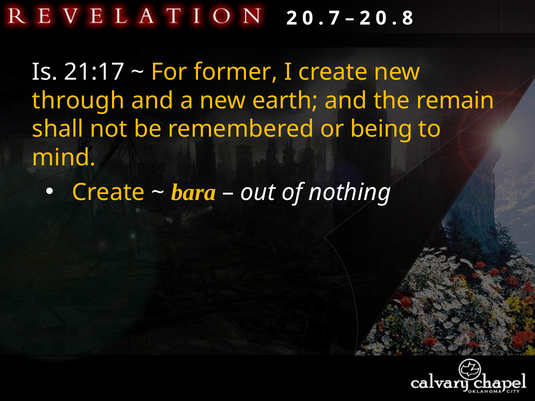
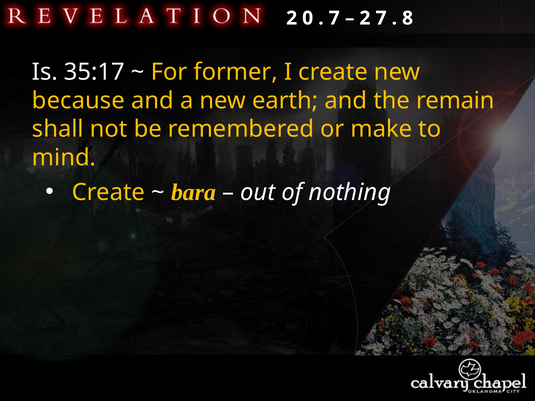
0: 0 -> 7 (381, 18)
21:17: 21:17 -> 35:17 (94, 72)
through: through -> because (78, 101)
being: being -> make (381, 129)
